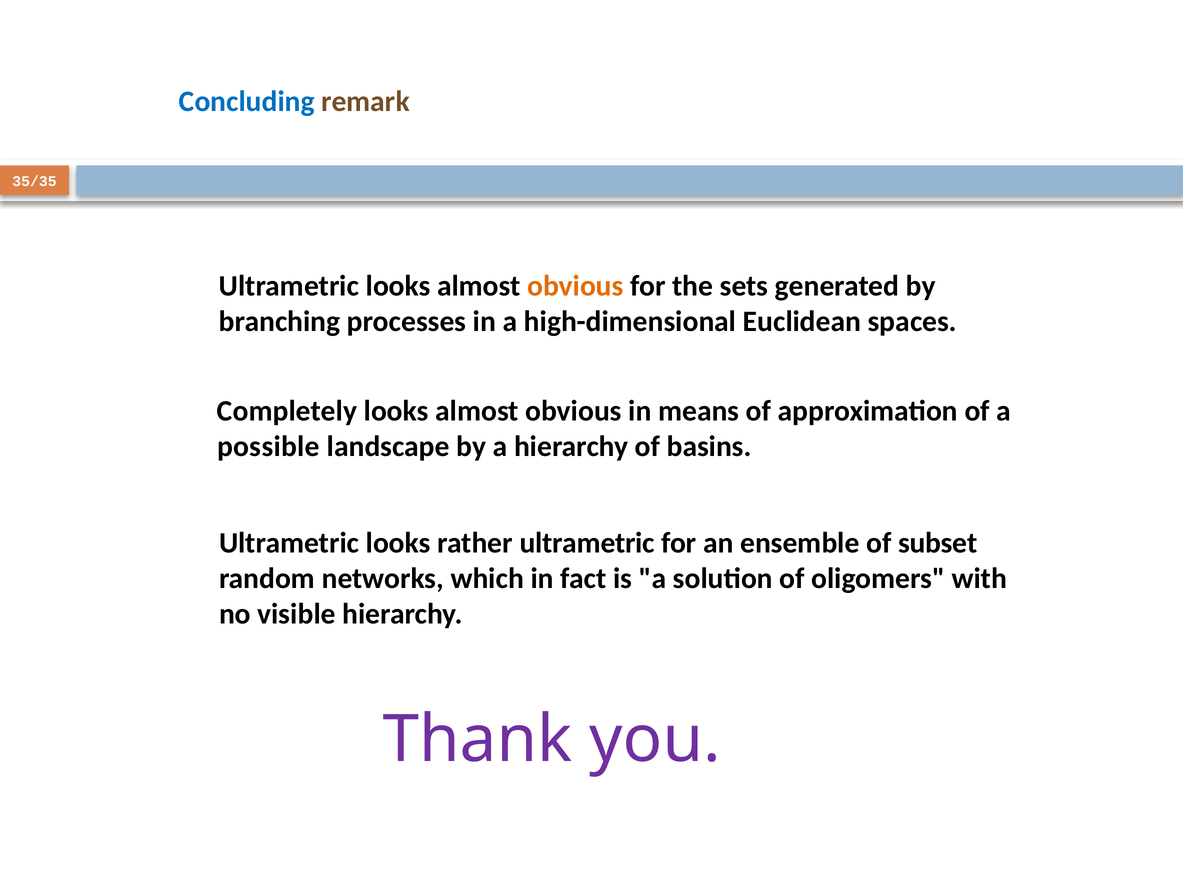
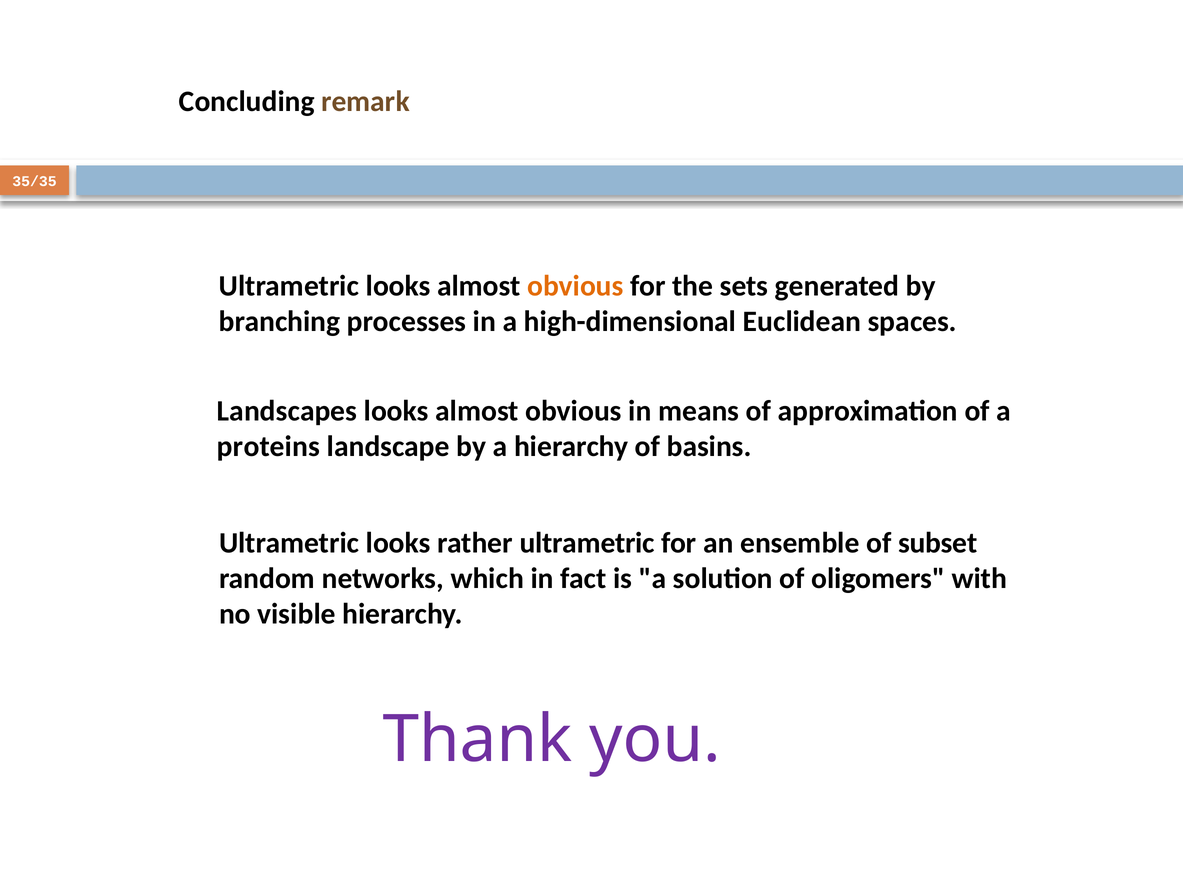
Concluding colour: blue -> black (247, 101)
Completely: Completely -> Landscapes (287, 411)
possible: possible -> proteins (269, 446)
